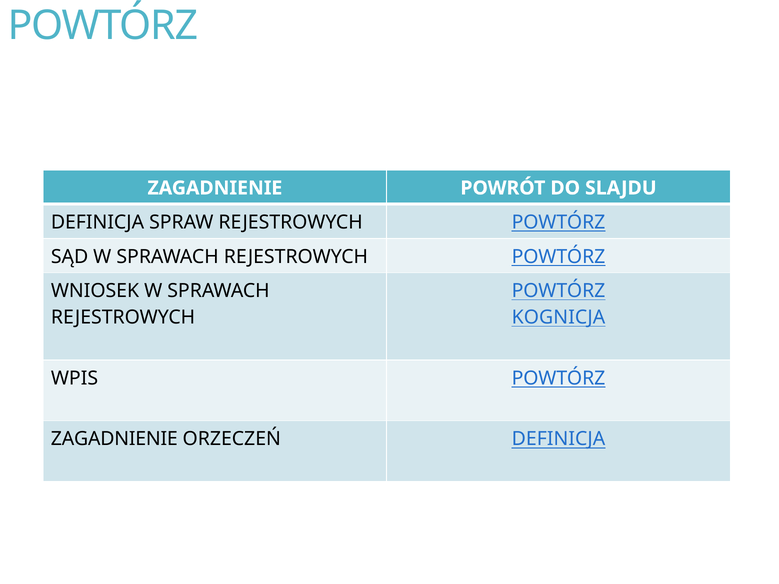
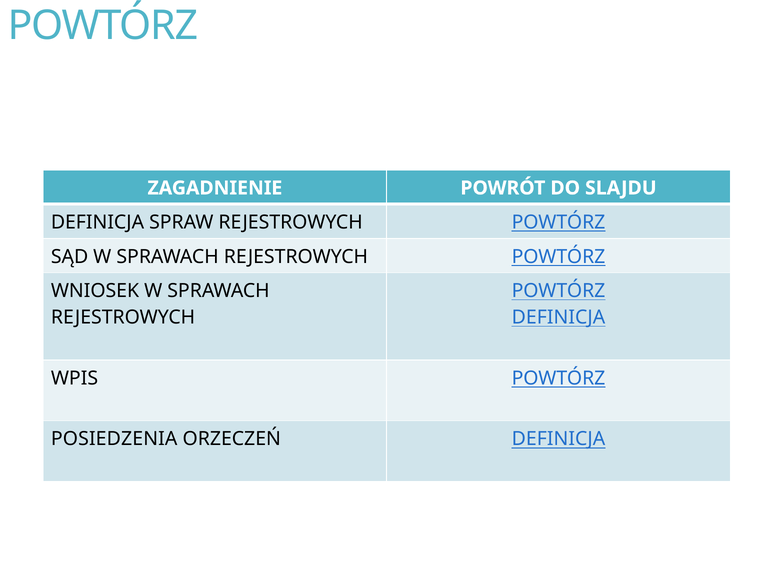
KOGNICJA: KOGNICJA -> DEFINICJA (558, 318)
ZAGADNIENIE: ZAGADNIENIE -> POSIEDZENIA (114, 439)
